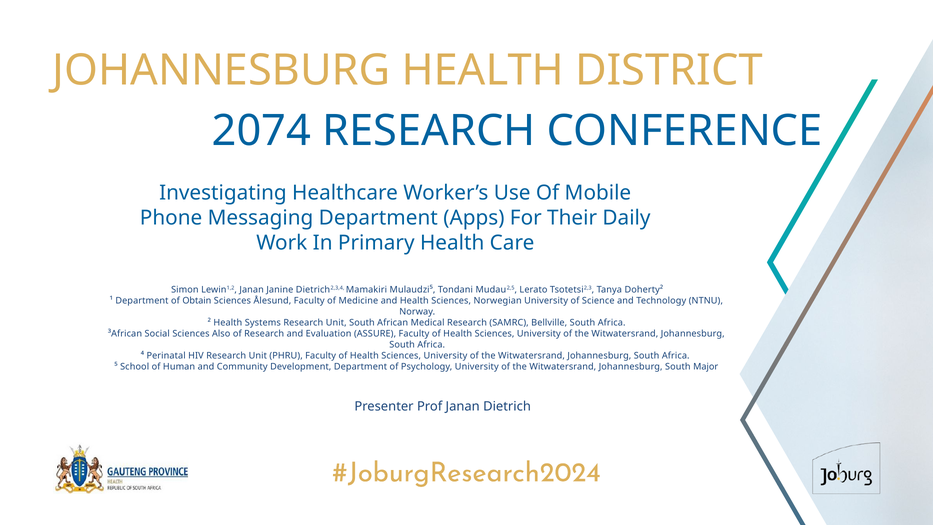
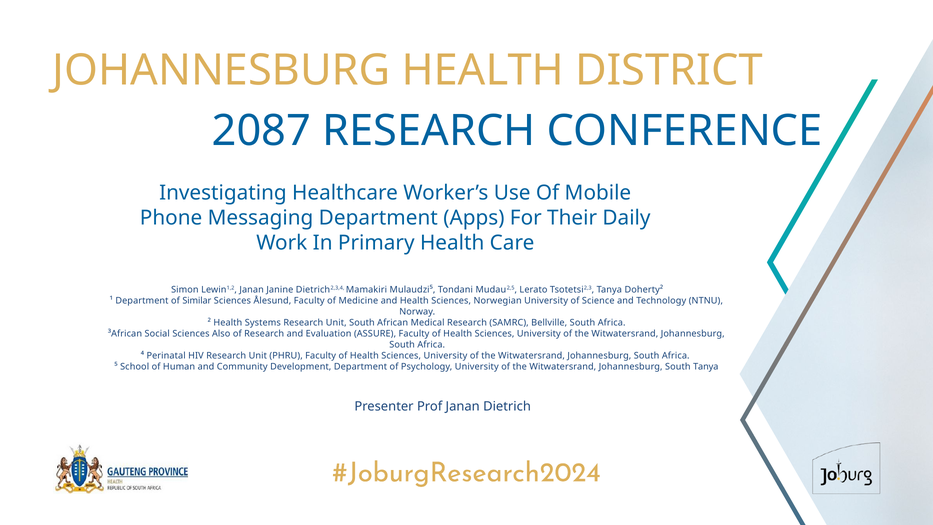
2074: 2074 -> 2087 (261, 131)
Obtain: Obtain -> Similar (197, 301)
South Major: Major -> Tanya (706, 367)
